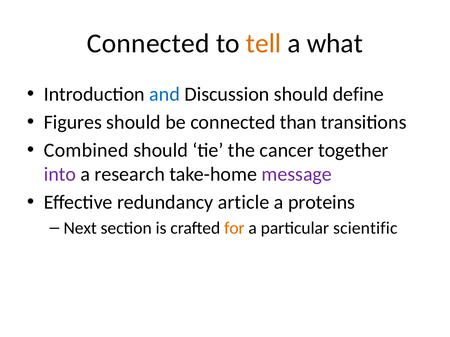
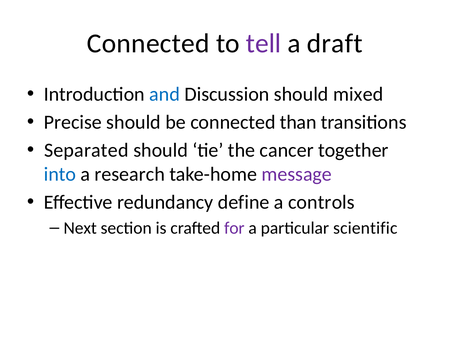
tell colour: orange -> purple (264, 44)
what: what -> draft (335, 44)
define: define -> mixed (358, 94)
Figures: Figures -> Precise (73, 122)
Combined: Combined -> Separated (86, 150)
into colour: purple -> blue (60, 174)
article: article -> define (244, 202)
proteins: proteins -> controls (321, 202)
for colour: orange -> purple (234, 228)
